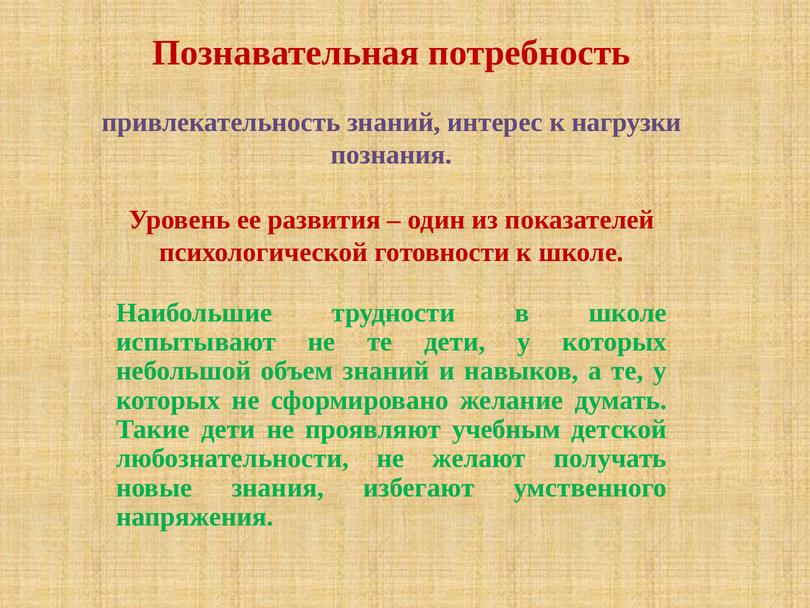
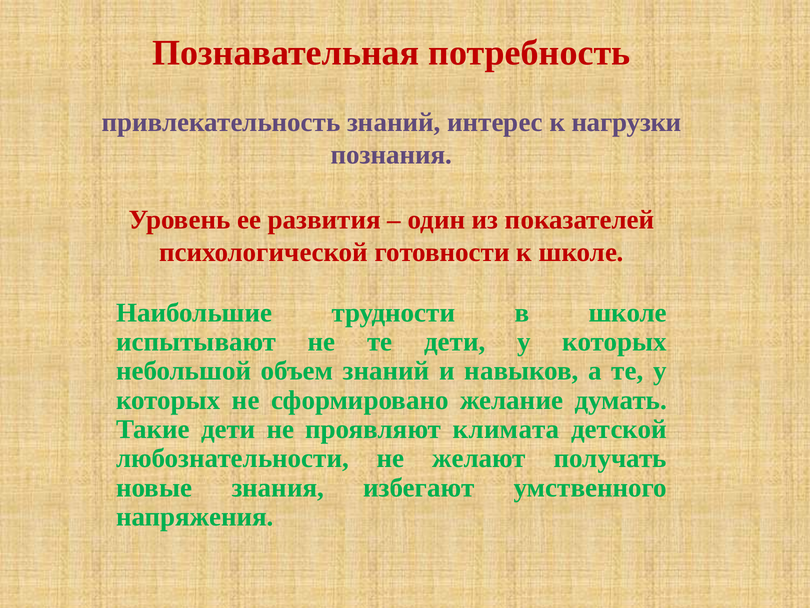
учебным: учебным -> климата (506, 429)
